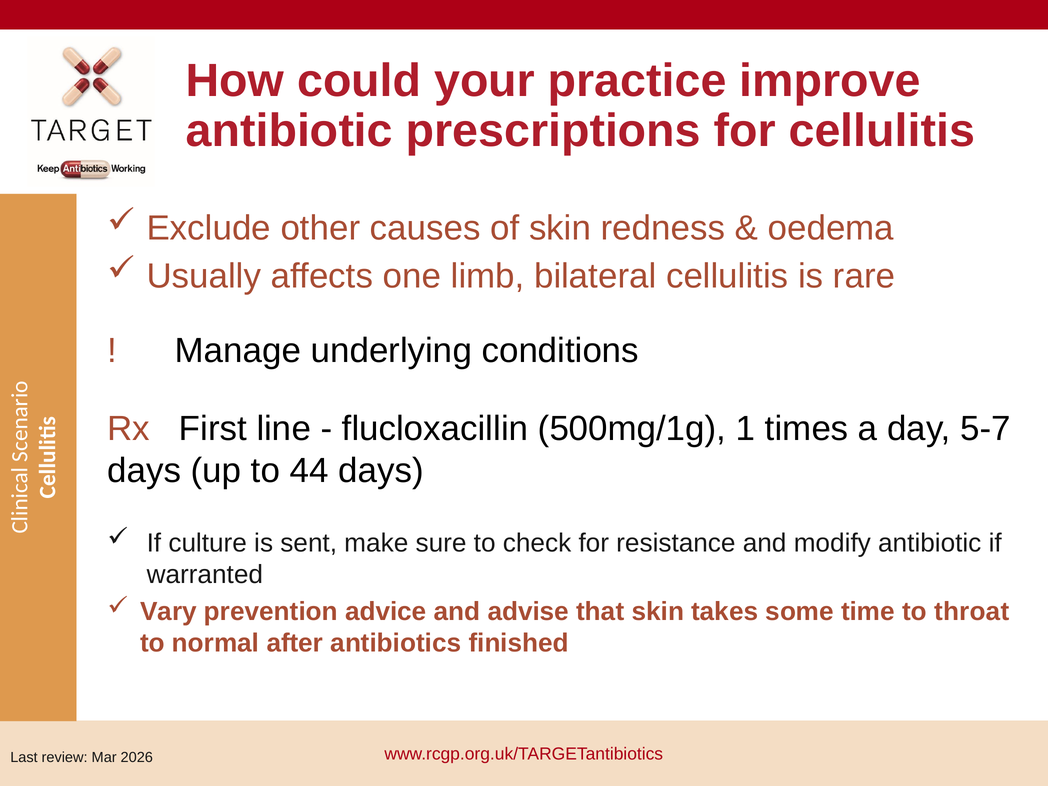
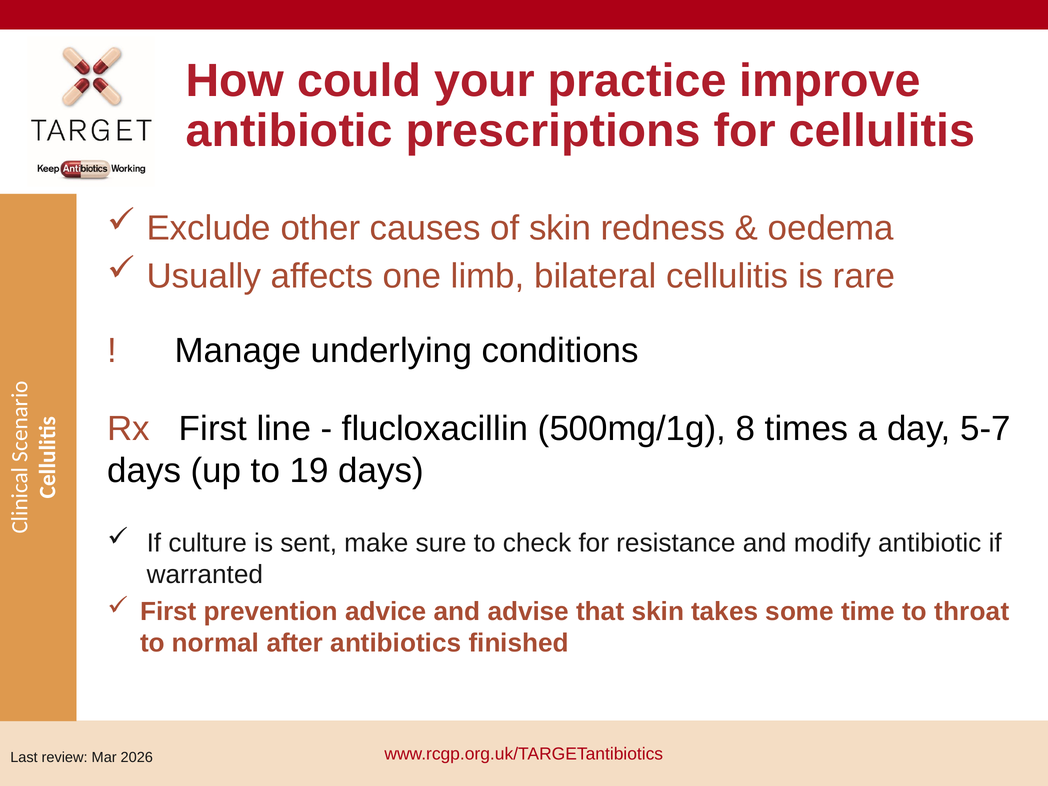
1: 1 -> 8 (745, 429)
44: 44 -> 19 (309, 471)
Vary: Vary -> First (168, 612)
